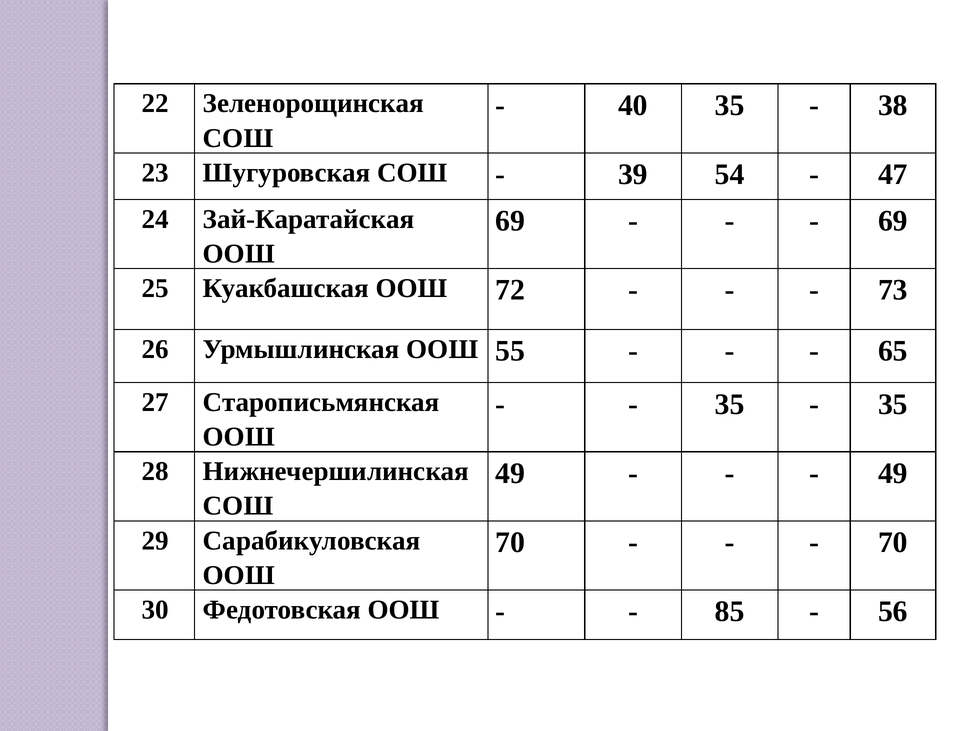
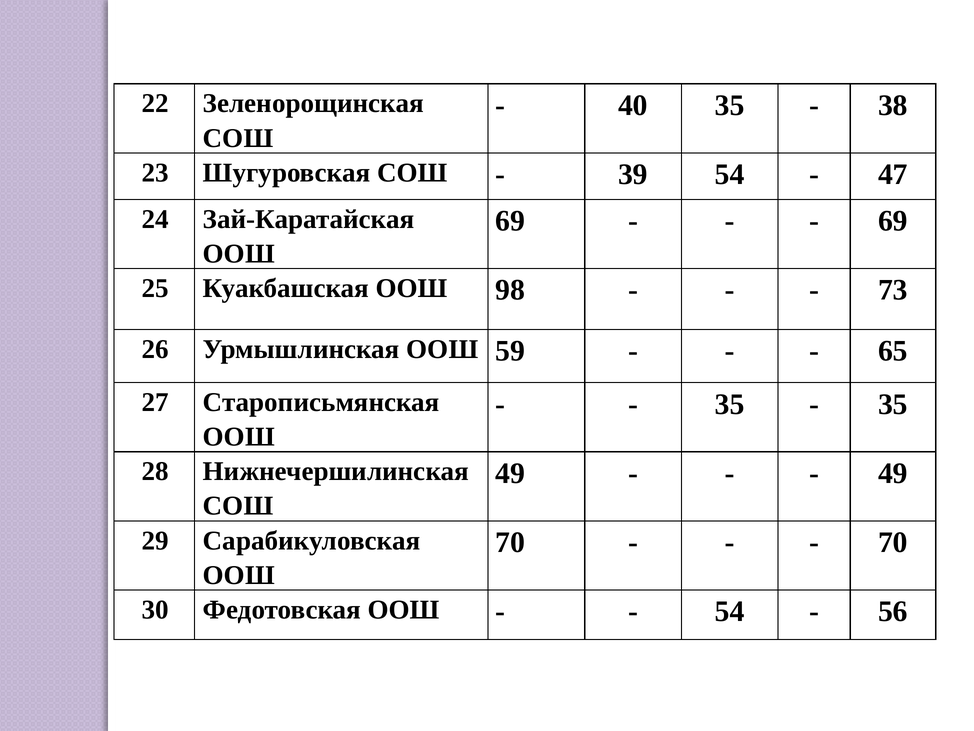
72: 72 -> 98 (510, 290)
55: 55 -> 59 (510, 351)
85: 85 -> 54 (730, 611)
